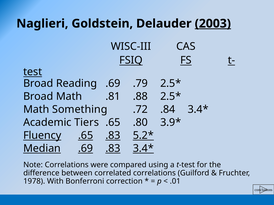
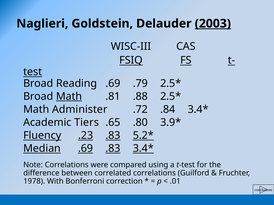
Math underline: none -> present (69, 97)
Something: Something -> Administer (80, 110)
Fluency .65: .65 -> .23 (86, 136)
